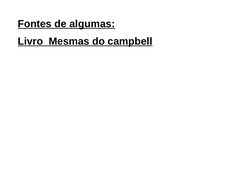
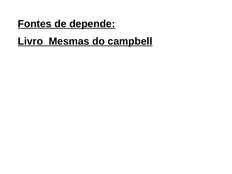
algumas: algumas -> depende (92, 24)
